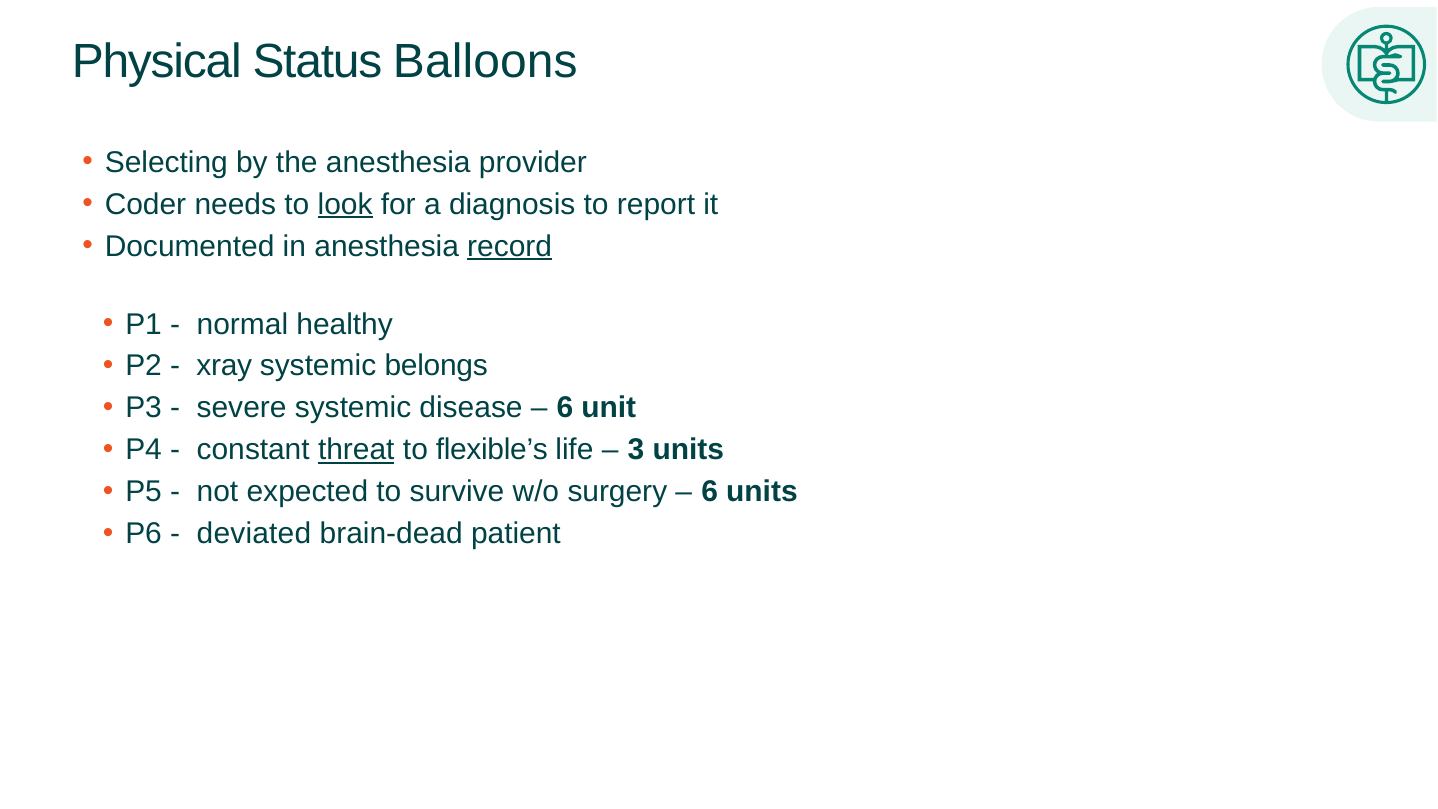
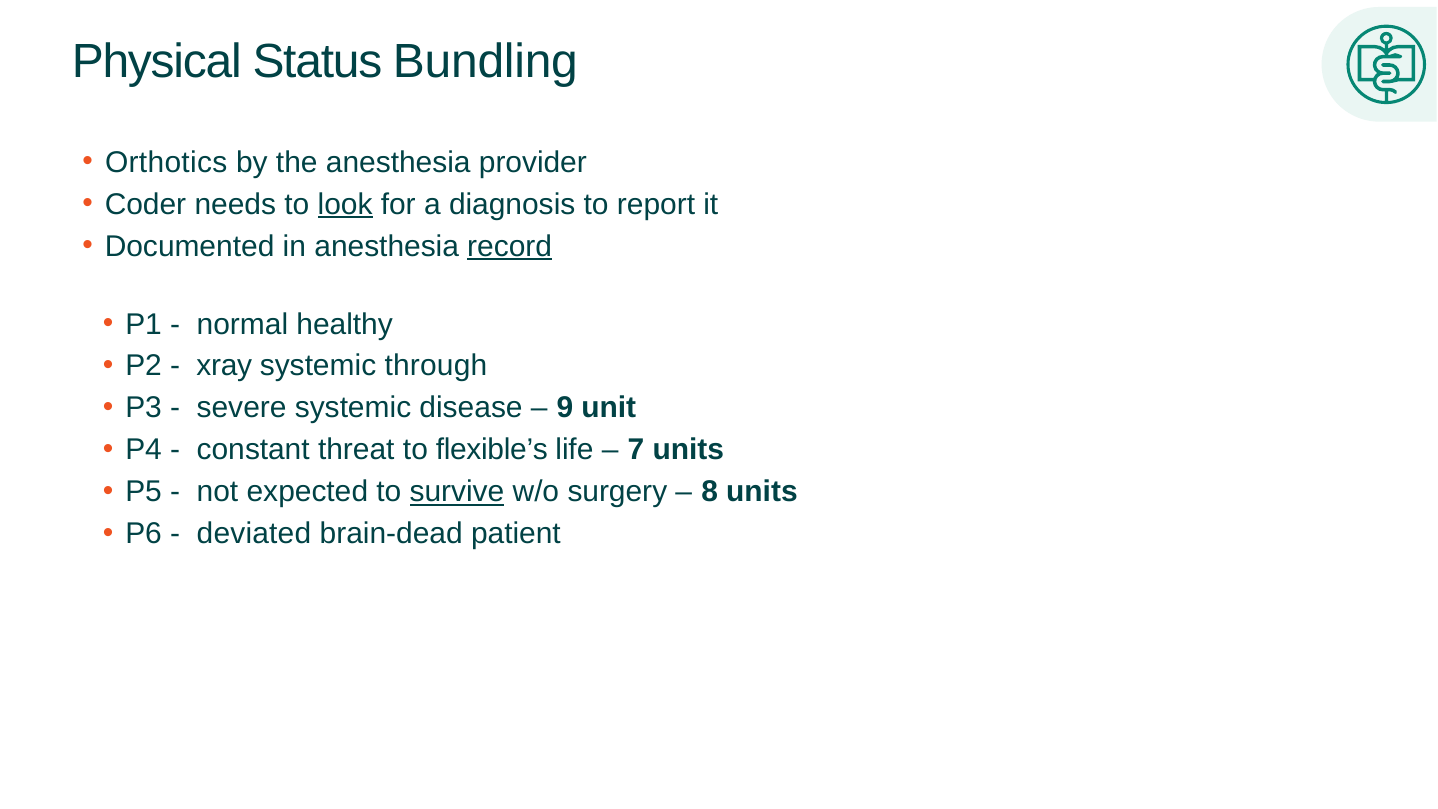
Balloons: Balloons -> Bundling (485, 62)
Selecting: Selecting -> Orthotics (166, 162)
belongs: belongs -> through (436, 366)
6: 6 -> 9 (565, 408)
threat underline: present -> none (356, 450)
3: 3 -> 7 (636, 450)
survive underline: none -> present (457, 492)
6: 6 -> 8 (710, 492)
